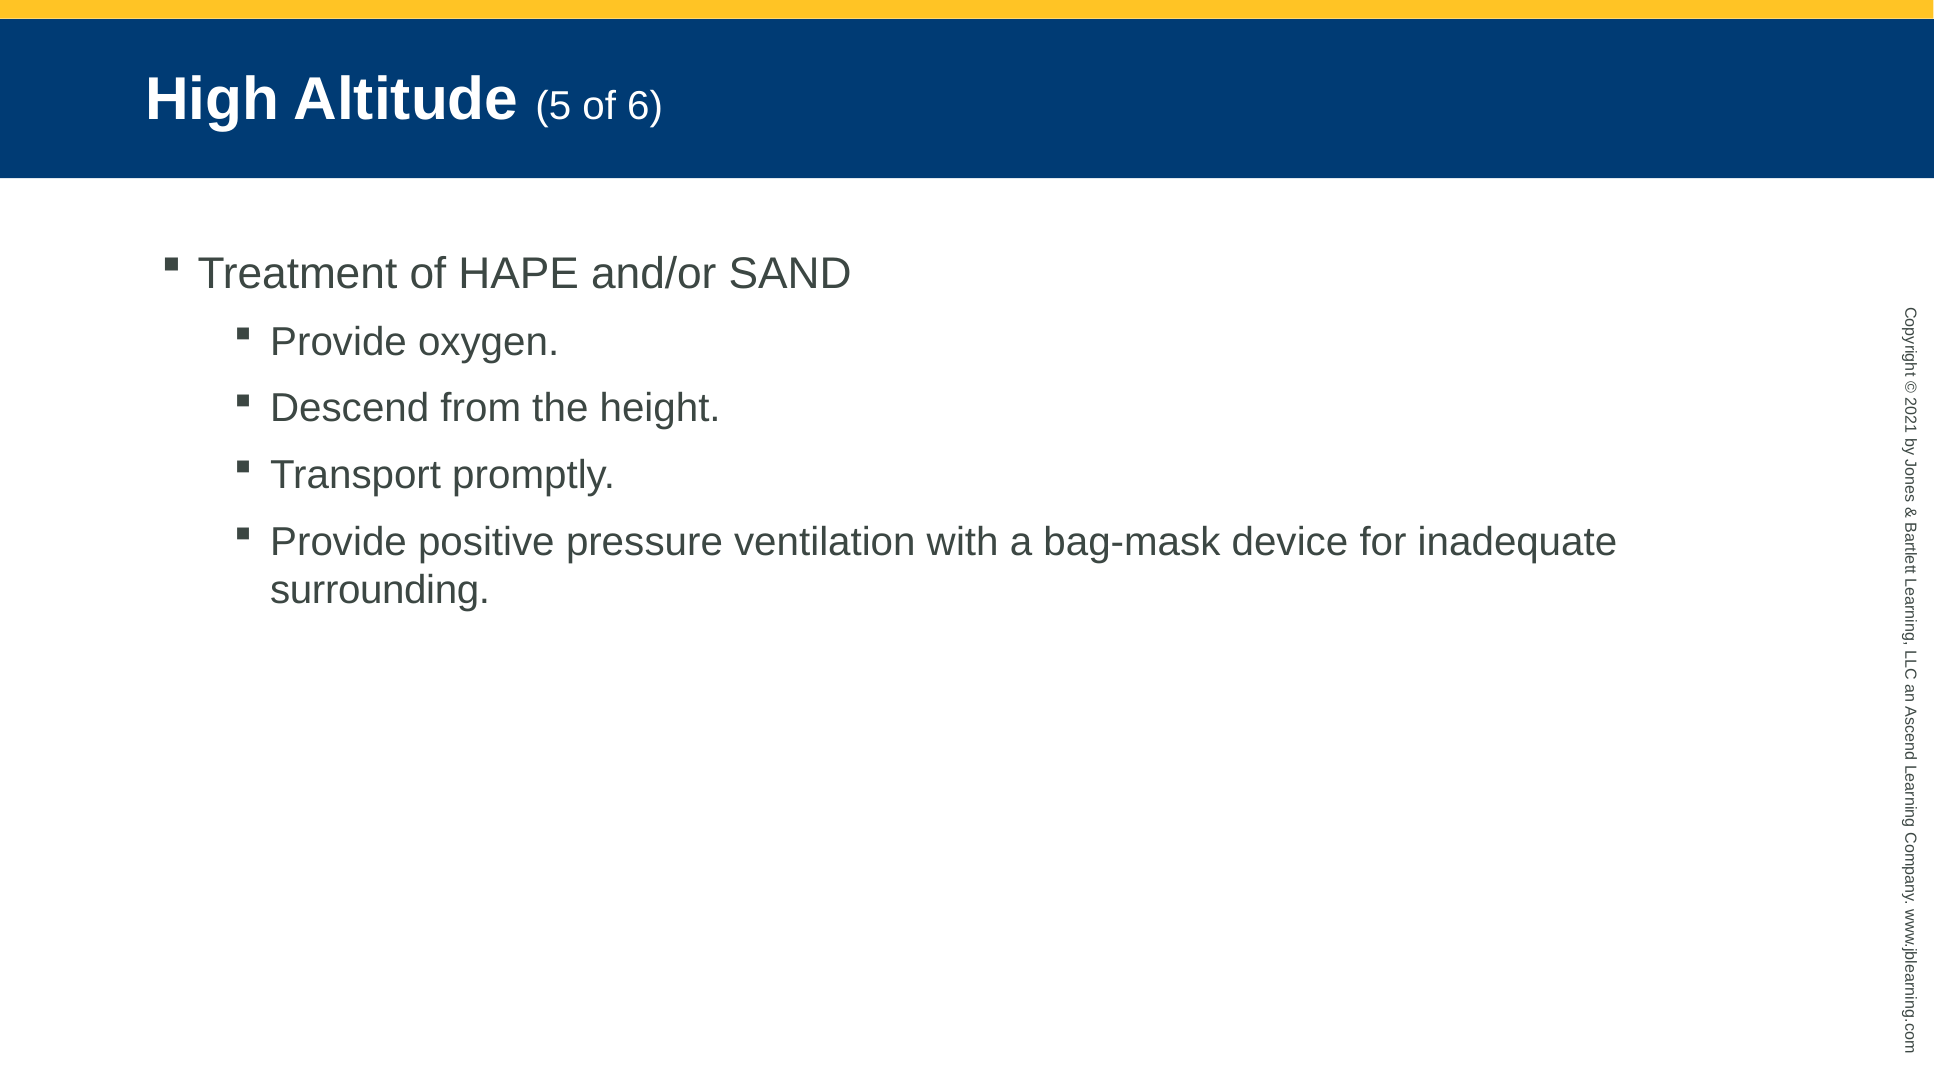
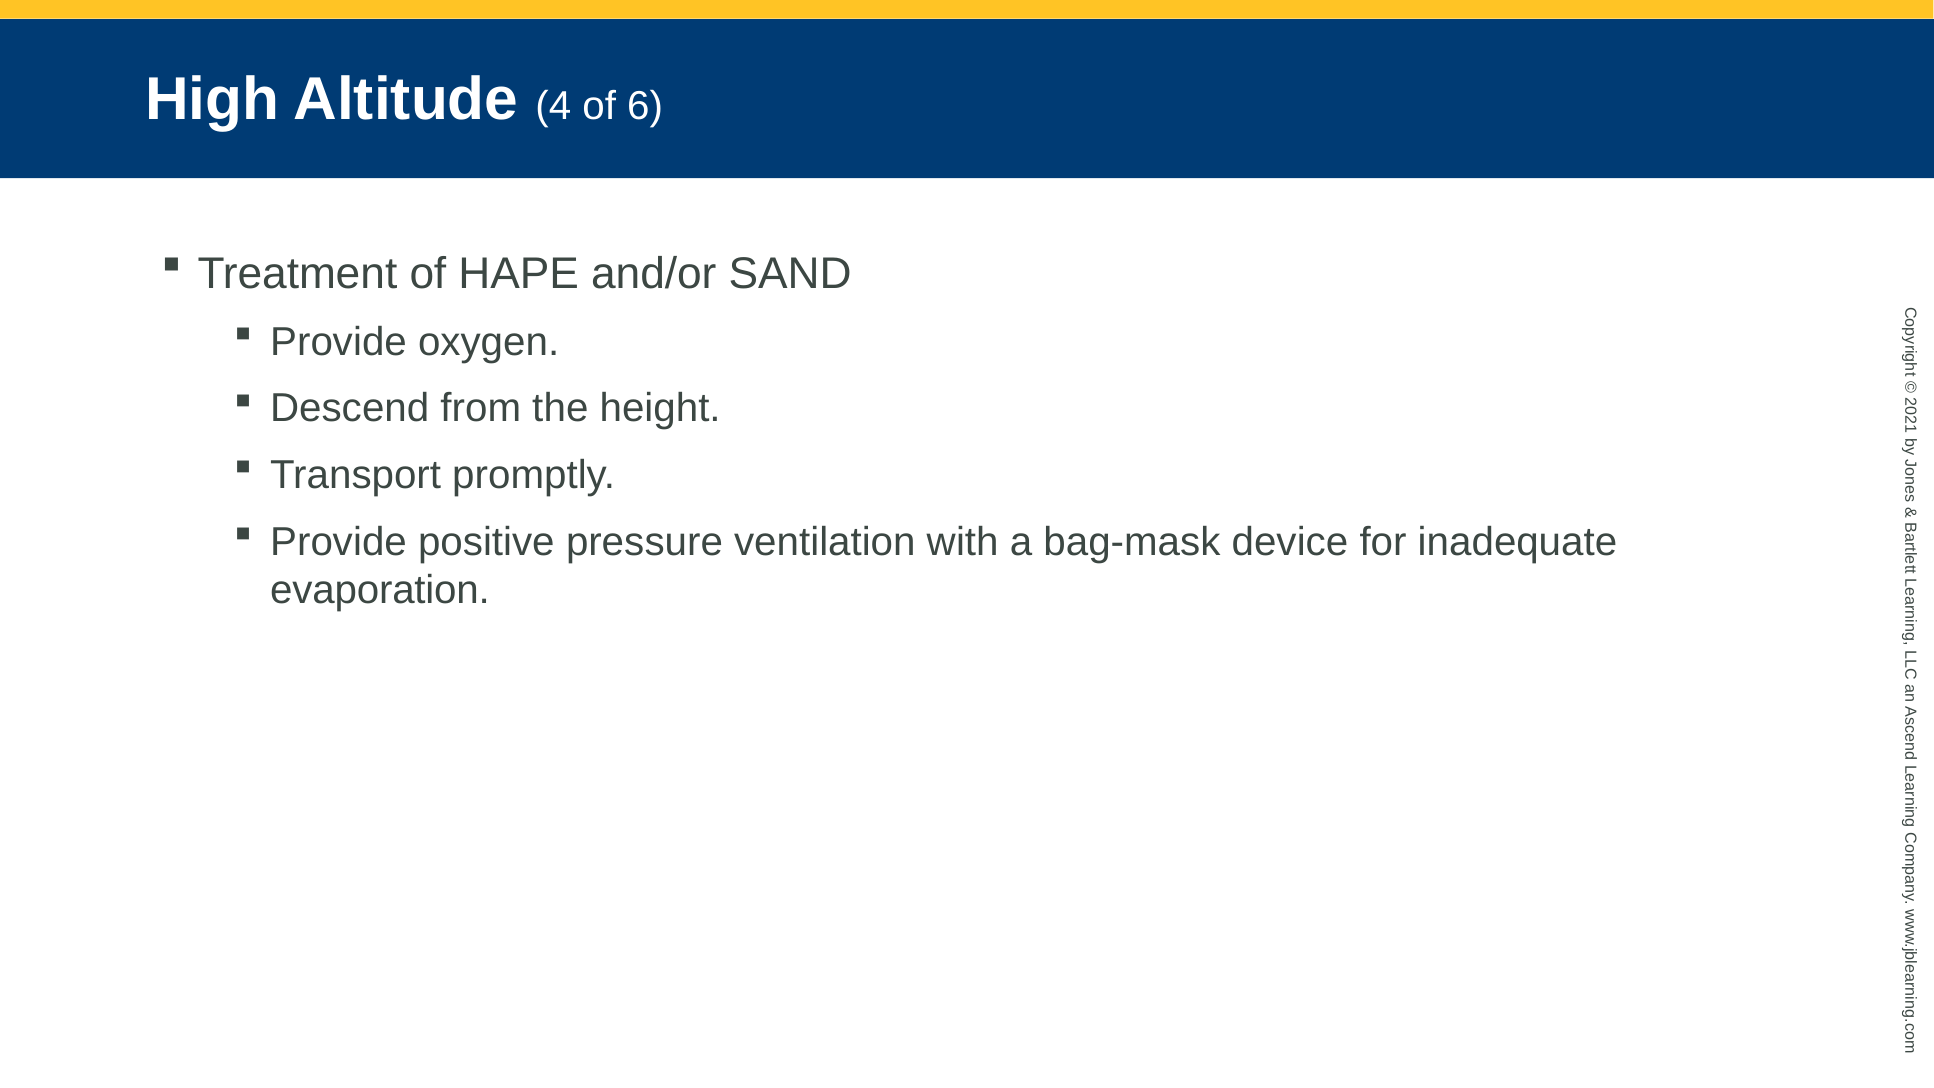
5: 5 -> 4 (553, 106)
surrounding: surrounding -> evaporation (380, 590)
